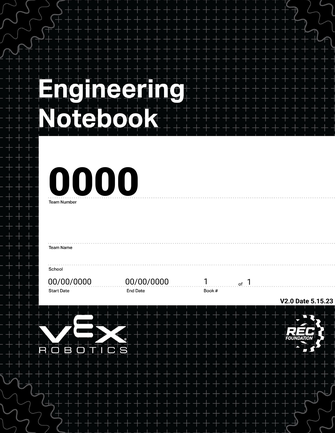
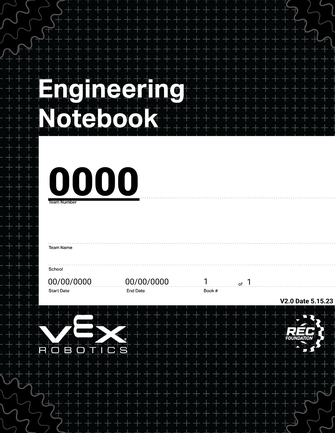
0000 underline: none -> present (94, 183)
